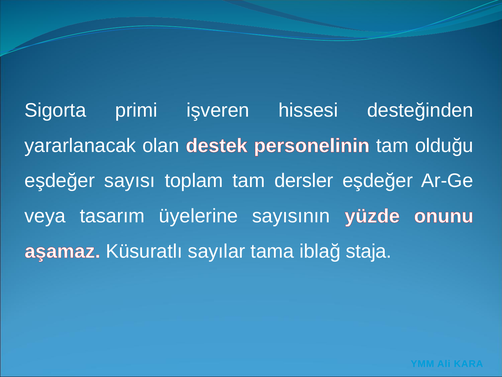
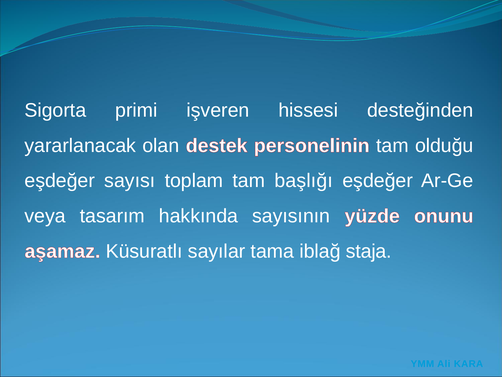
dersler: dersler -> başlığı (304, 181)
üyelerine: üyelerine -> hakkında (199, 216)
